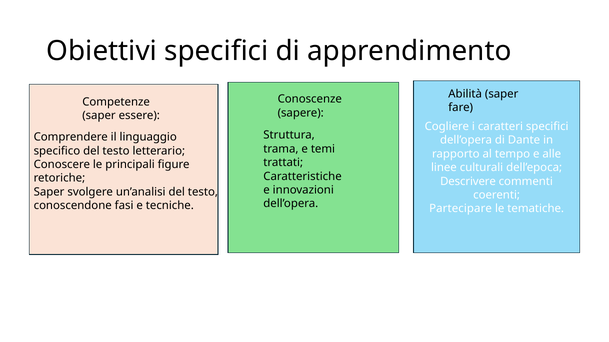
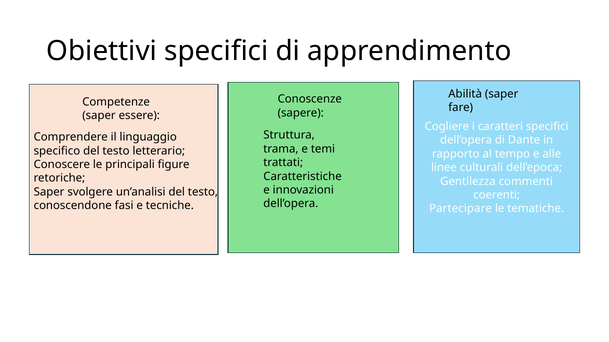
Descrivere: Descrivere -> Gentilezza (468, 182)
